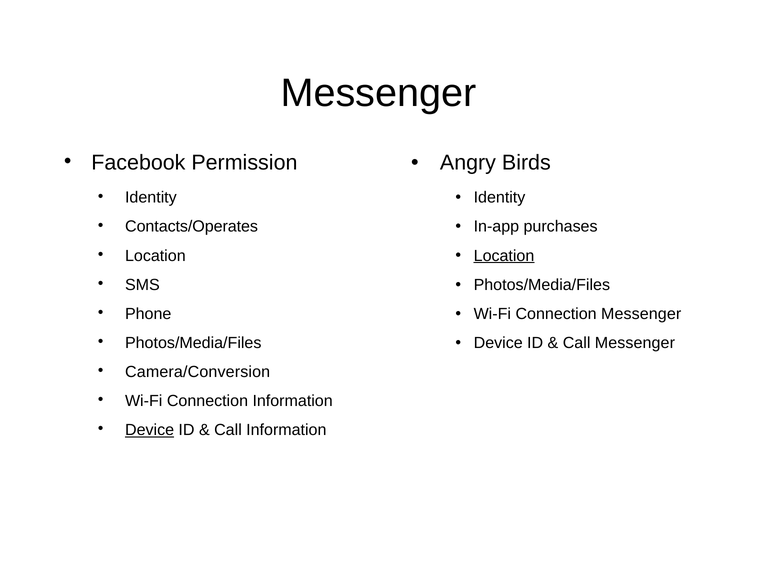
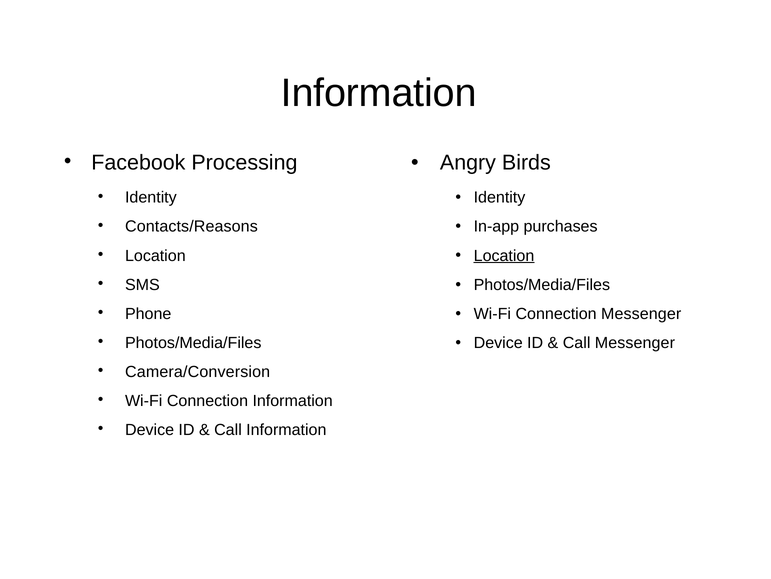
Messenger: Messenger -> Information (379, 93)
Permission: Permission -> Processing (244, 163)
Contacts/Operates: Contacts/Operates -> Contacts/Reasons (191, 226)
Device underline: present -> none (150, 429)
